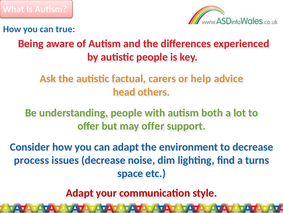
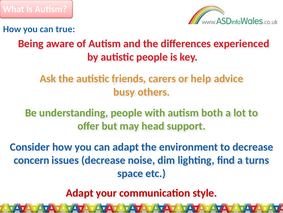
factual: factual -> friends (129, 78)
head: head -> busy (124, 92)
may offer: offer -> head (153, 126)
process: process -> concern (32, 160)
